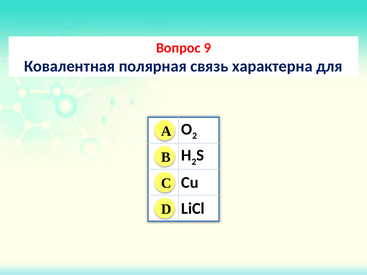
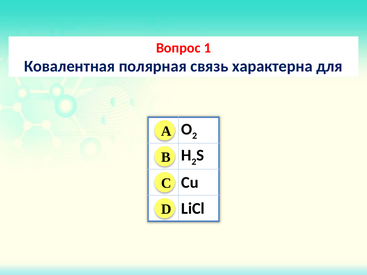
9: 9 -> 1 (207, 48)
